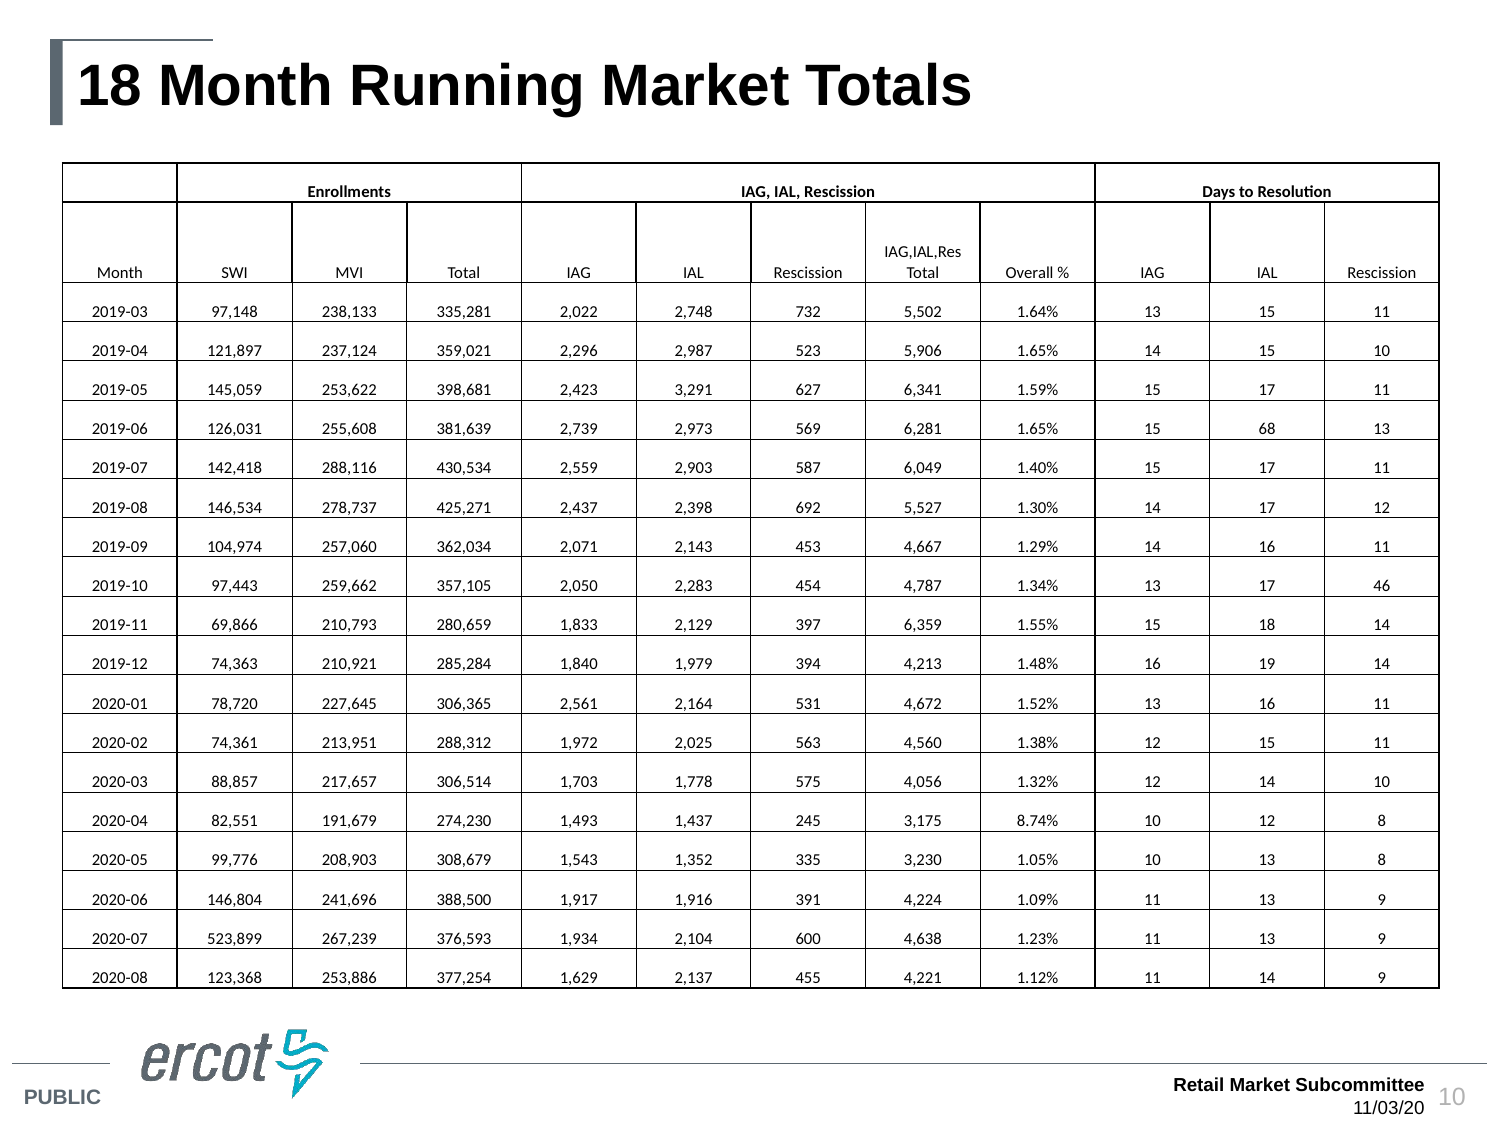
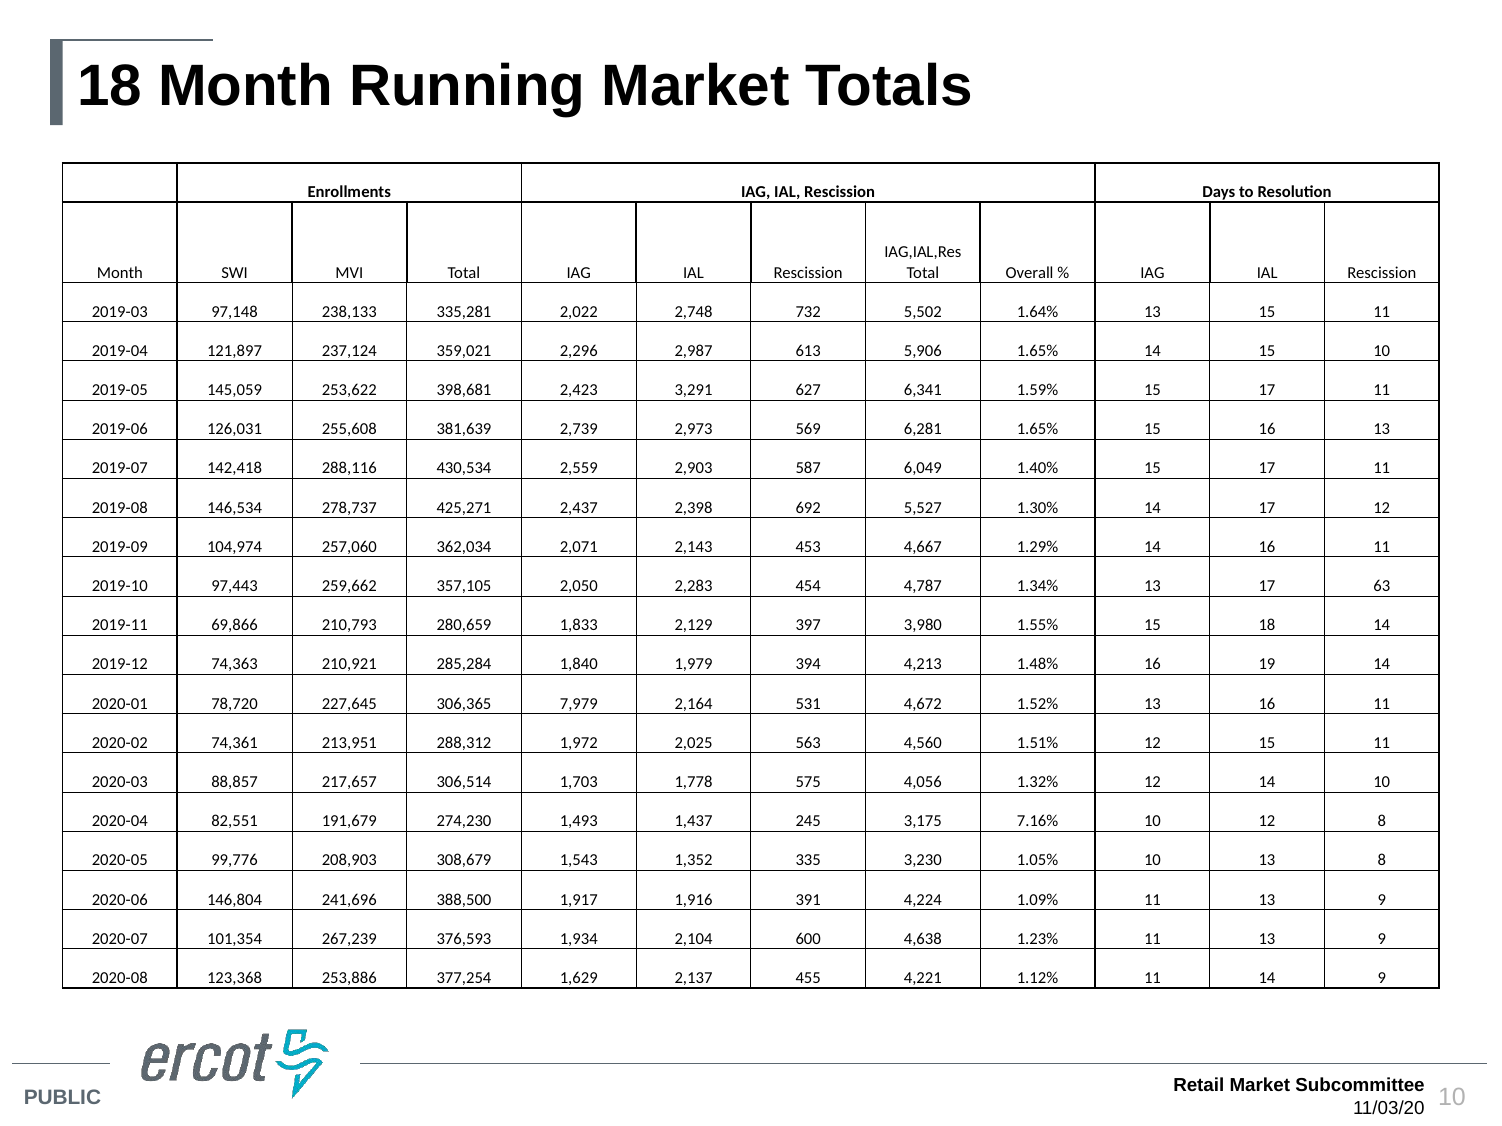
523: 523 -> 613 (808, 351)
15 68: 68 -> 16 (1267, 429)
46: 46 -> 63 (1382, 586)
6,359: 6,359 -> 3,980 (923, 626)
2,561: 2,561 -> 7,979 (579, 704)
1.38%: 1.38% -> 1.51% (1038, 743)
8.74%: 8.74% -> 7.16% (1038, 822)
523,899: 523,899 -> 101,354 (235, 939)
